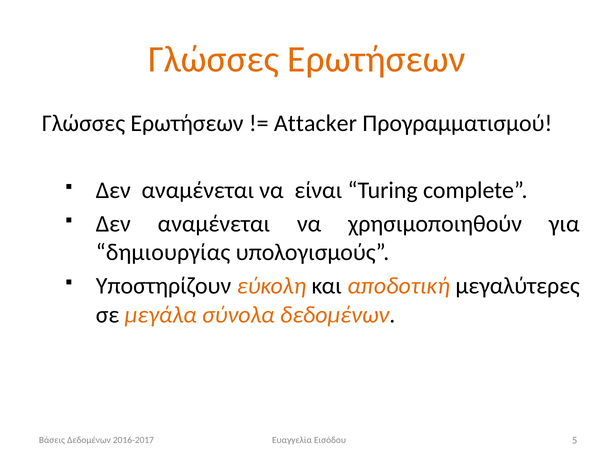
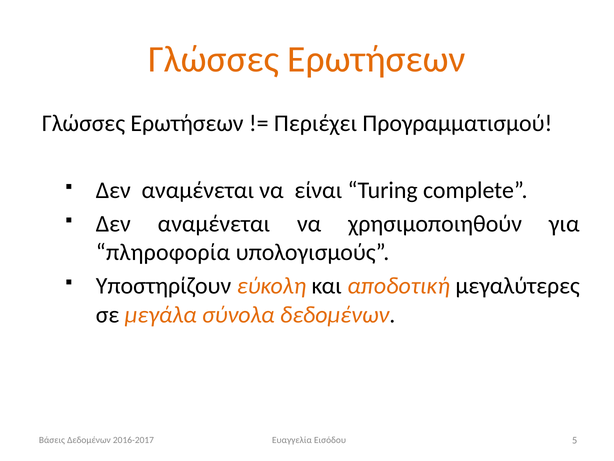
Attacker: Attacker -> Περιέχει (316, 123)
δημιουργίας: δημιουργίας -> πληροφορία (163, 252)
